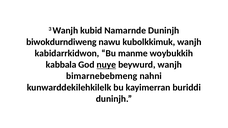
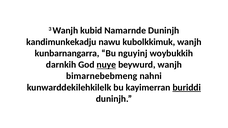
biwokdurndiweng: biwokdurndiweng -> kandimunkekadju (61, 42)
kabidarrkidwon: kabidarrkidwon -> kunbarnangarra (67, 53)
manme: manme -> nguyinj (133, 53)
kabbala: kabbala -> darnkih (61, 65)
buriddi underline: none -> present (187, 88)
